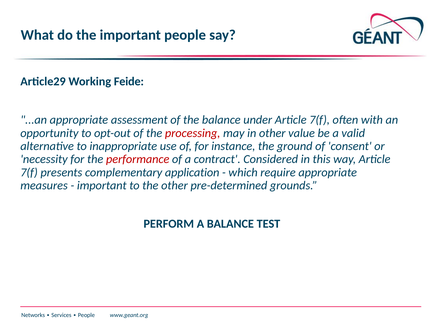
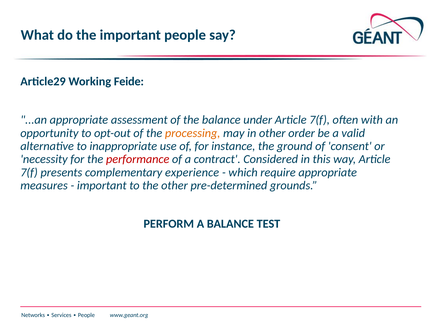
processing colour: red -> orange (193, 133)
value: value -> order (302, 133)
application: application -> experience (192, 173)
